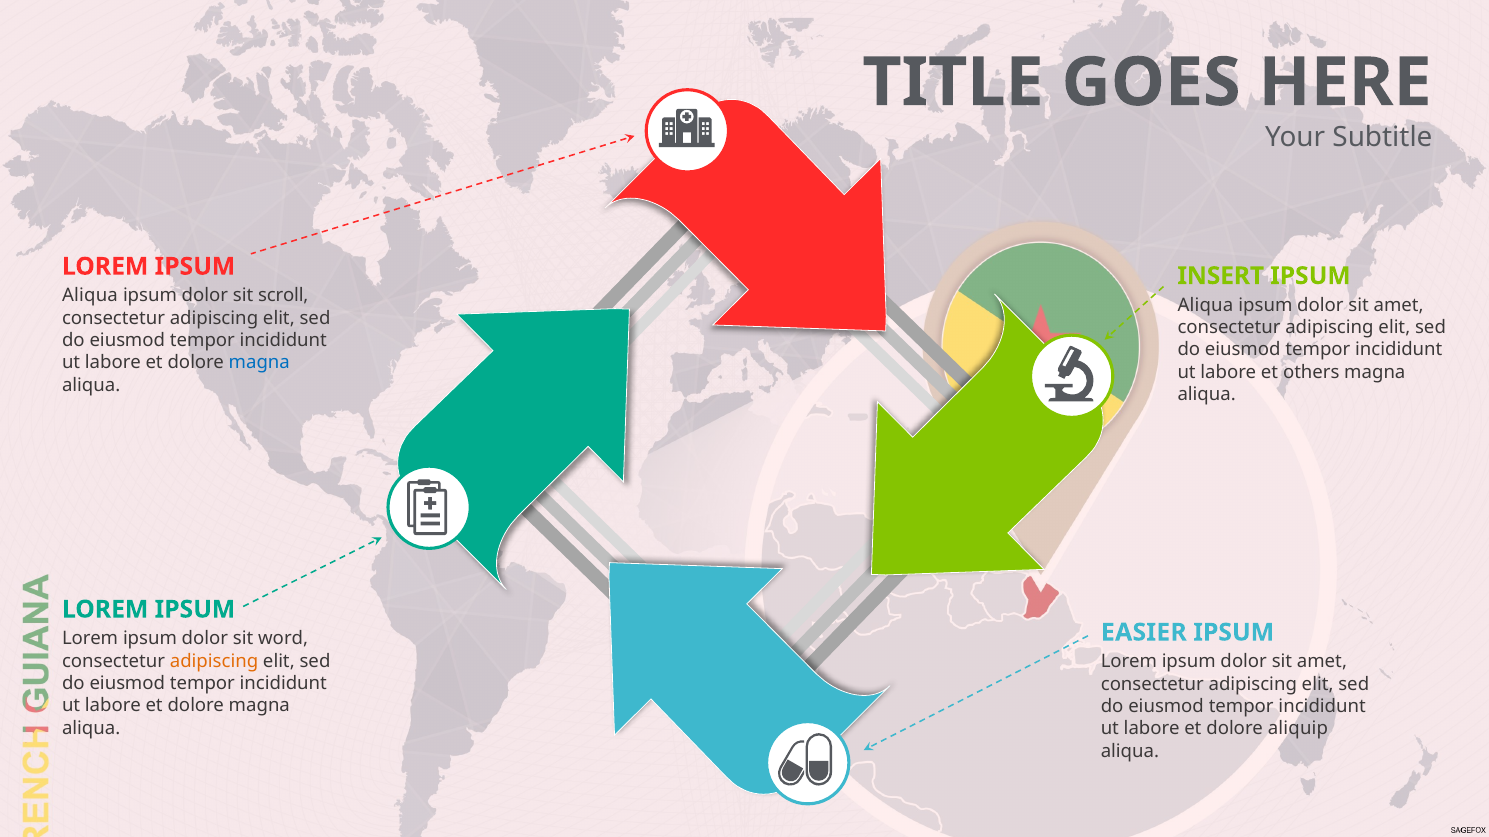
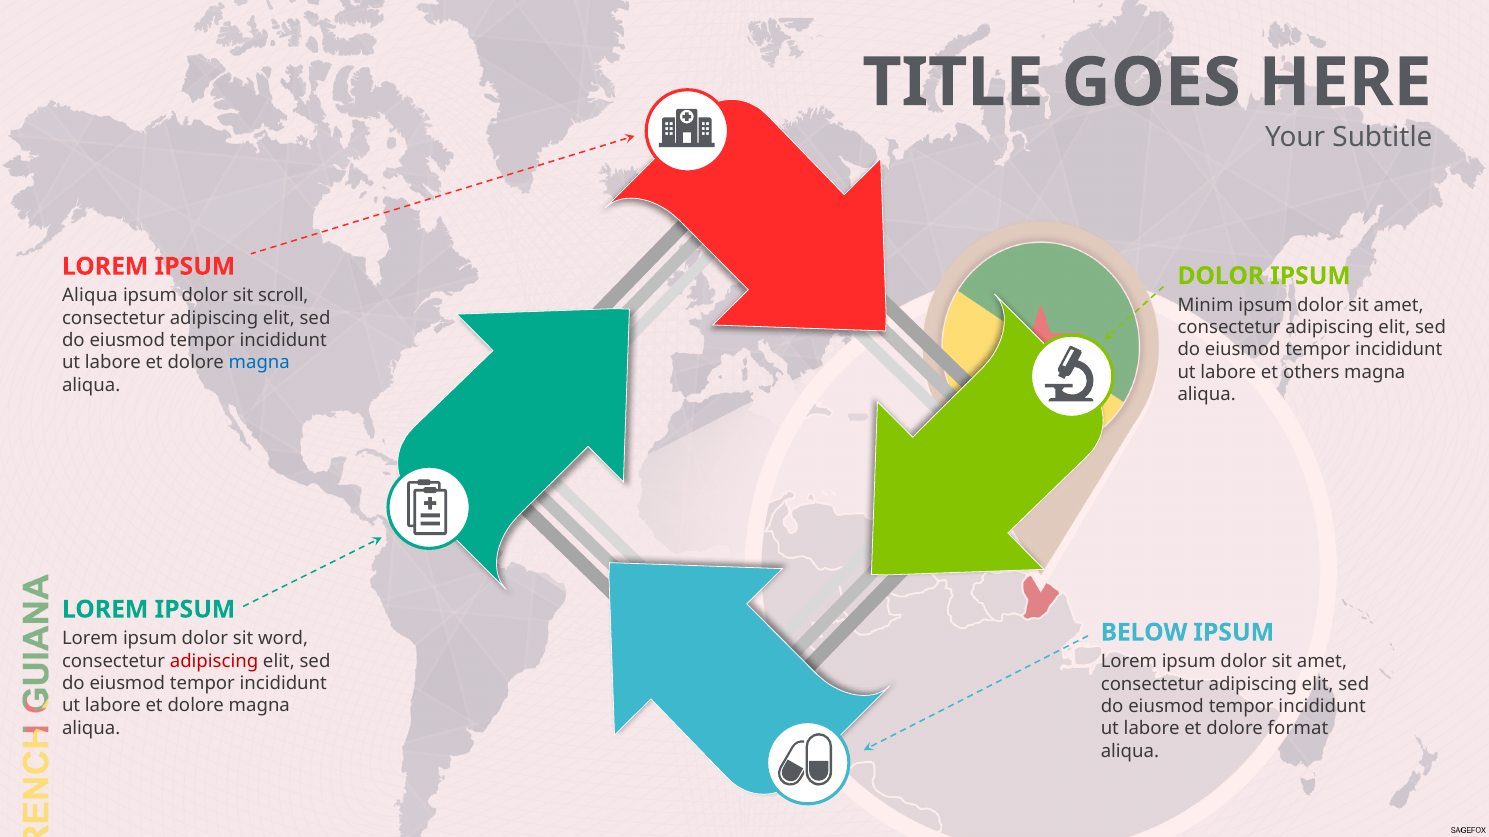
INSERT: INSERT -> DOLOR (1221, 276)
Aliqua: Aliqua -> Minim (1205, 305)
EASIER: EASIER -> BELOW (1144, 633)
adipiscing colour: orange -> red (214, 661)
aliquip: aliquip -> format (1298, 729)
